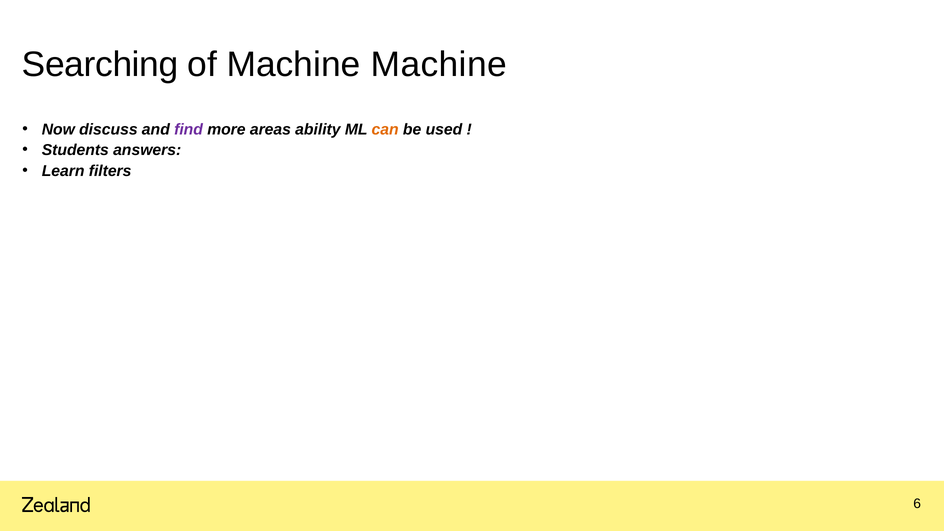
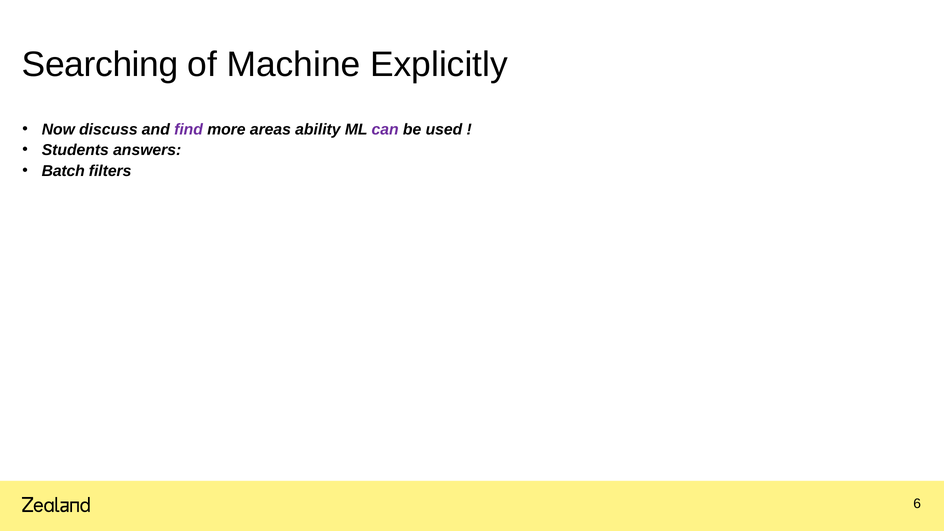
Machine Machine: Machine -> Explicitly (439, 64)
can colour: orange -> purple (385, 129)
Learn: Learn -> Batch (63, 171)
